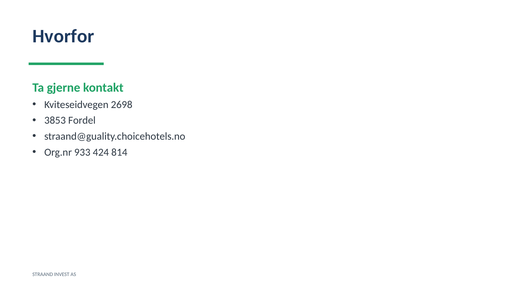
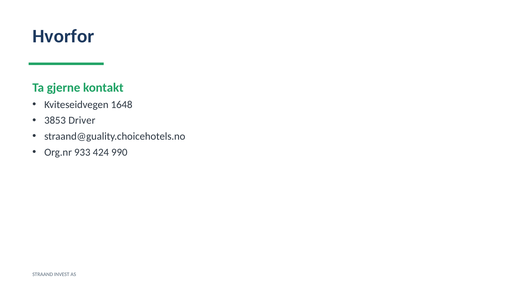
2698: 2698 -> 1648 (122, 105)
Fordel: Fordel -> Driver (82, 121)
814: 814 -> 990 (119, 152)
